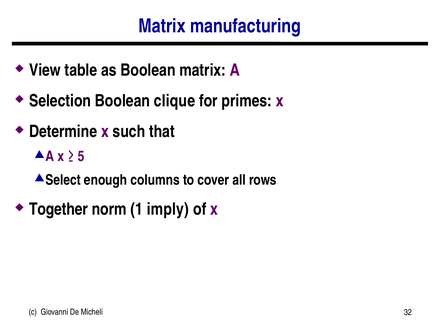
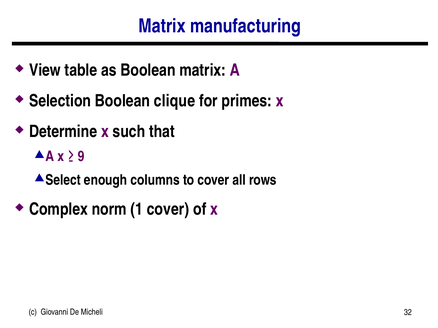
5: 5 -> 9 (81, 157)
Together: Together -> Complex (58, 210)
1 imply: imply -> cover (168, 210)
